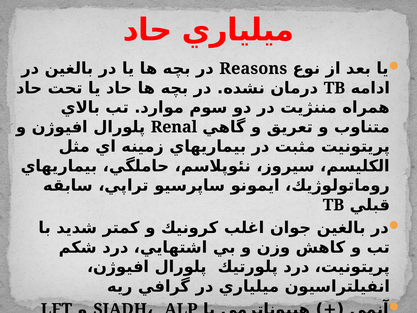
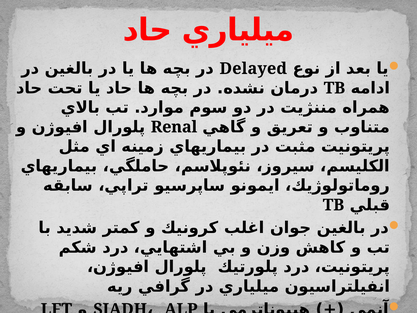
Reasons: Reasons -> Delayed (253, 69)
